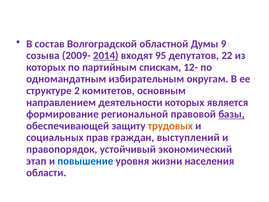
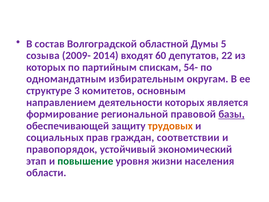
9: 9 -> 5 (224, 44)
2014 underline: present -> none (106, 56)
95: 95 -> 60 (161, 56)
12-: 12- -> 54- (191, 67)
2: 2 -> 3 (77, 91)
выступлений: выступлений -> соответствии (188, 137)
повышение colour: blue -> green (85, 161)
